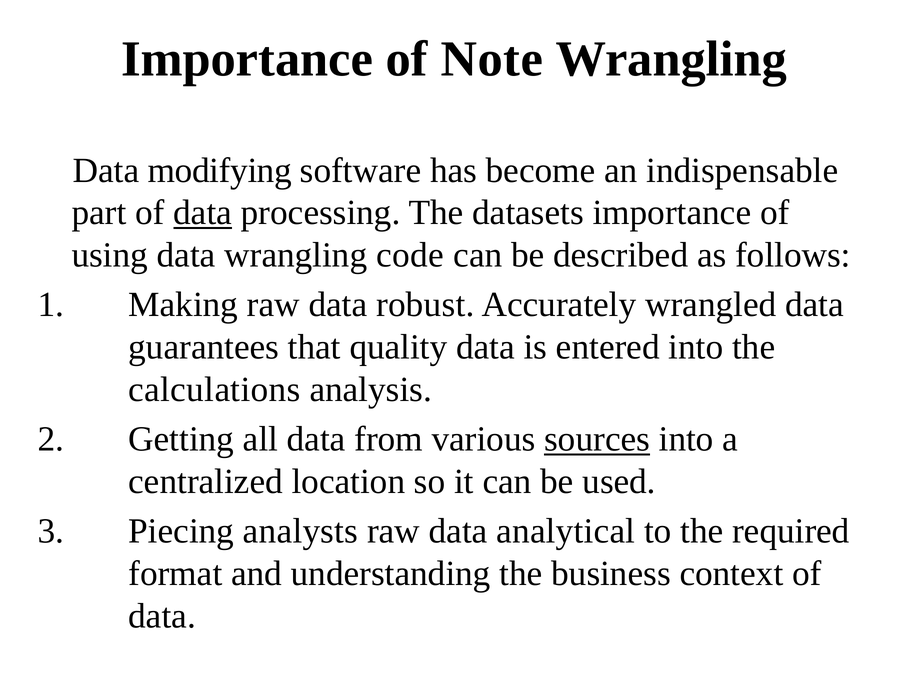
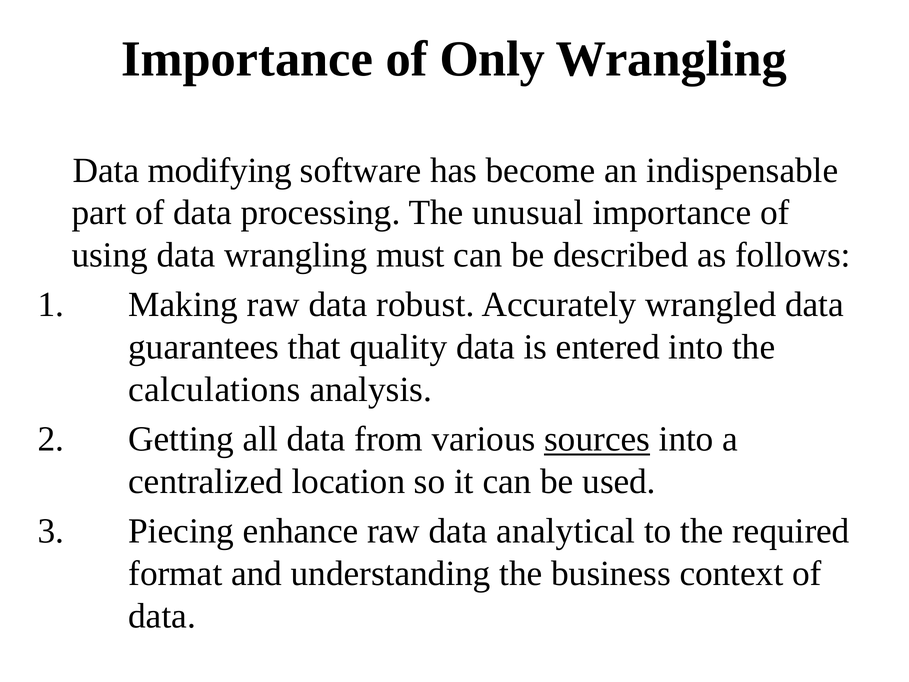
Note: Note -> Only (492, 59)
data underline: present -> none (203, 213)
datasets: datasets -> unusual (528, 213)
code: code -> must (410, 255)
analysts: analysts -> enhance (301, 531)
